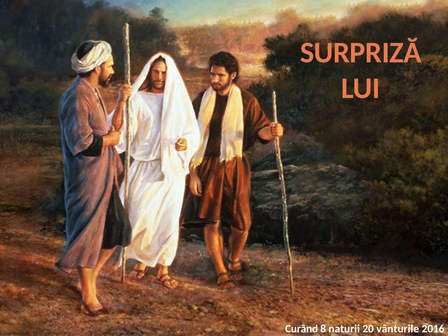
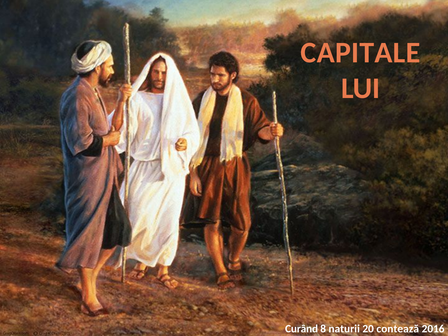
SURPRIZĂ: SURPRIZĂ -> CAPITALE (361, 53)
vânturile: vânturile -> contează (398, 329)
